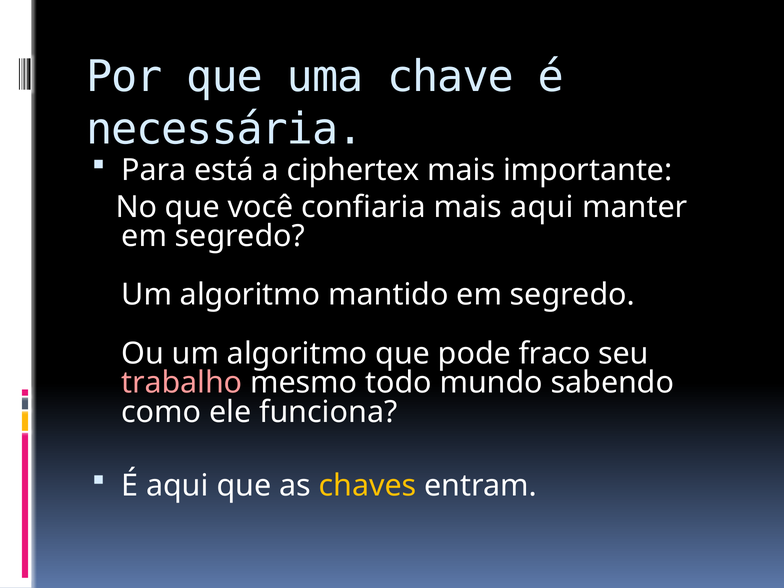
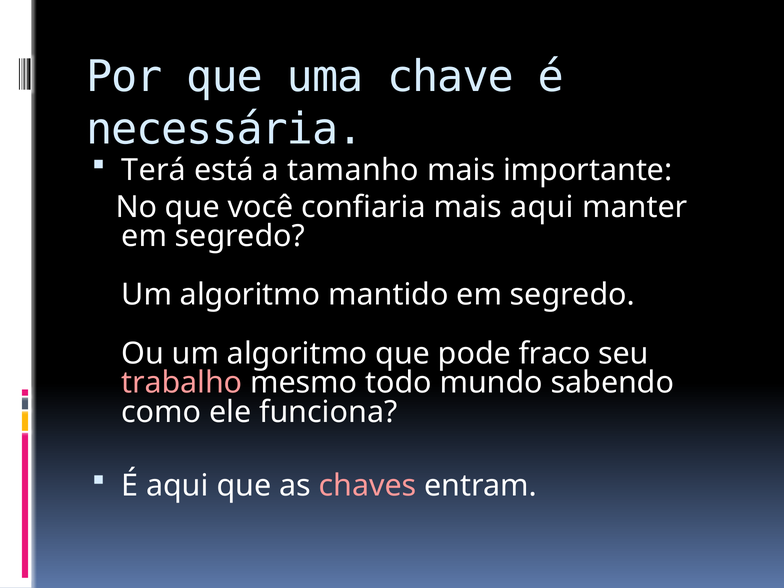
Para: Para -> Terá (154, 170)
ciphertex: ciphertex -> tamanho (353, 170)
chaves colour: yellow -> pink (368, 486)
